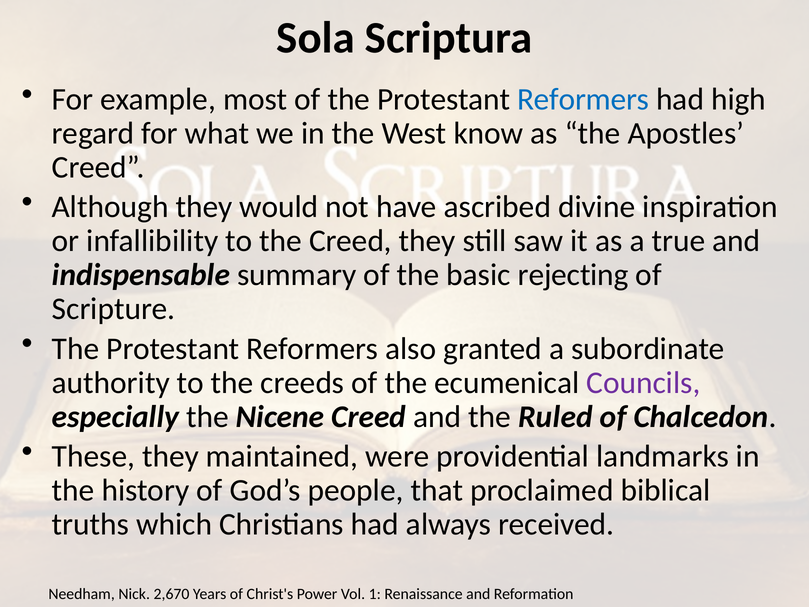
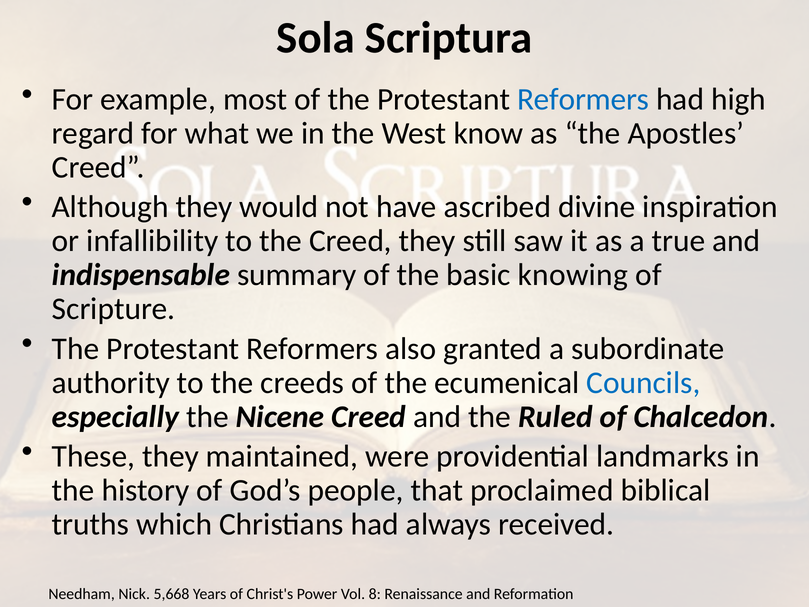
rejecting: rejecting -> knowing (573, 275)
Councils colour: purple -> blue (643, 382)
2,670: 2,670 -> 5,668 (172, 594)
1: 1 -> 8 (375, 594)
